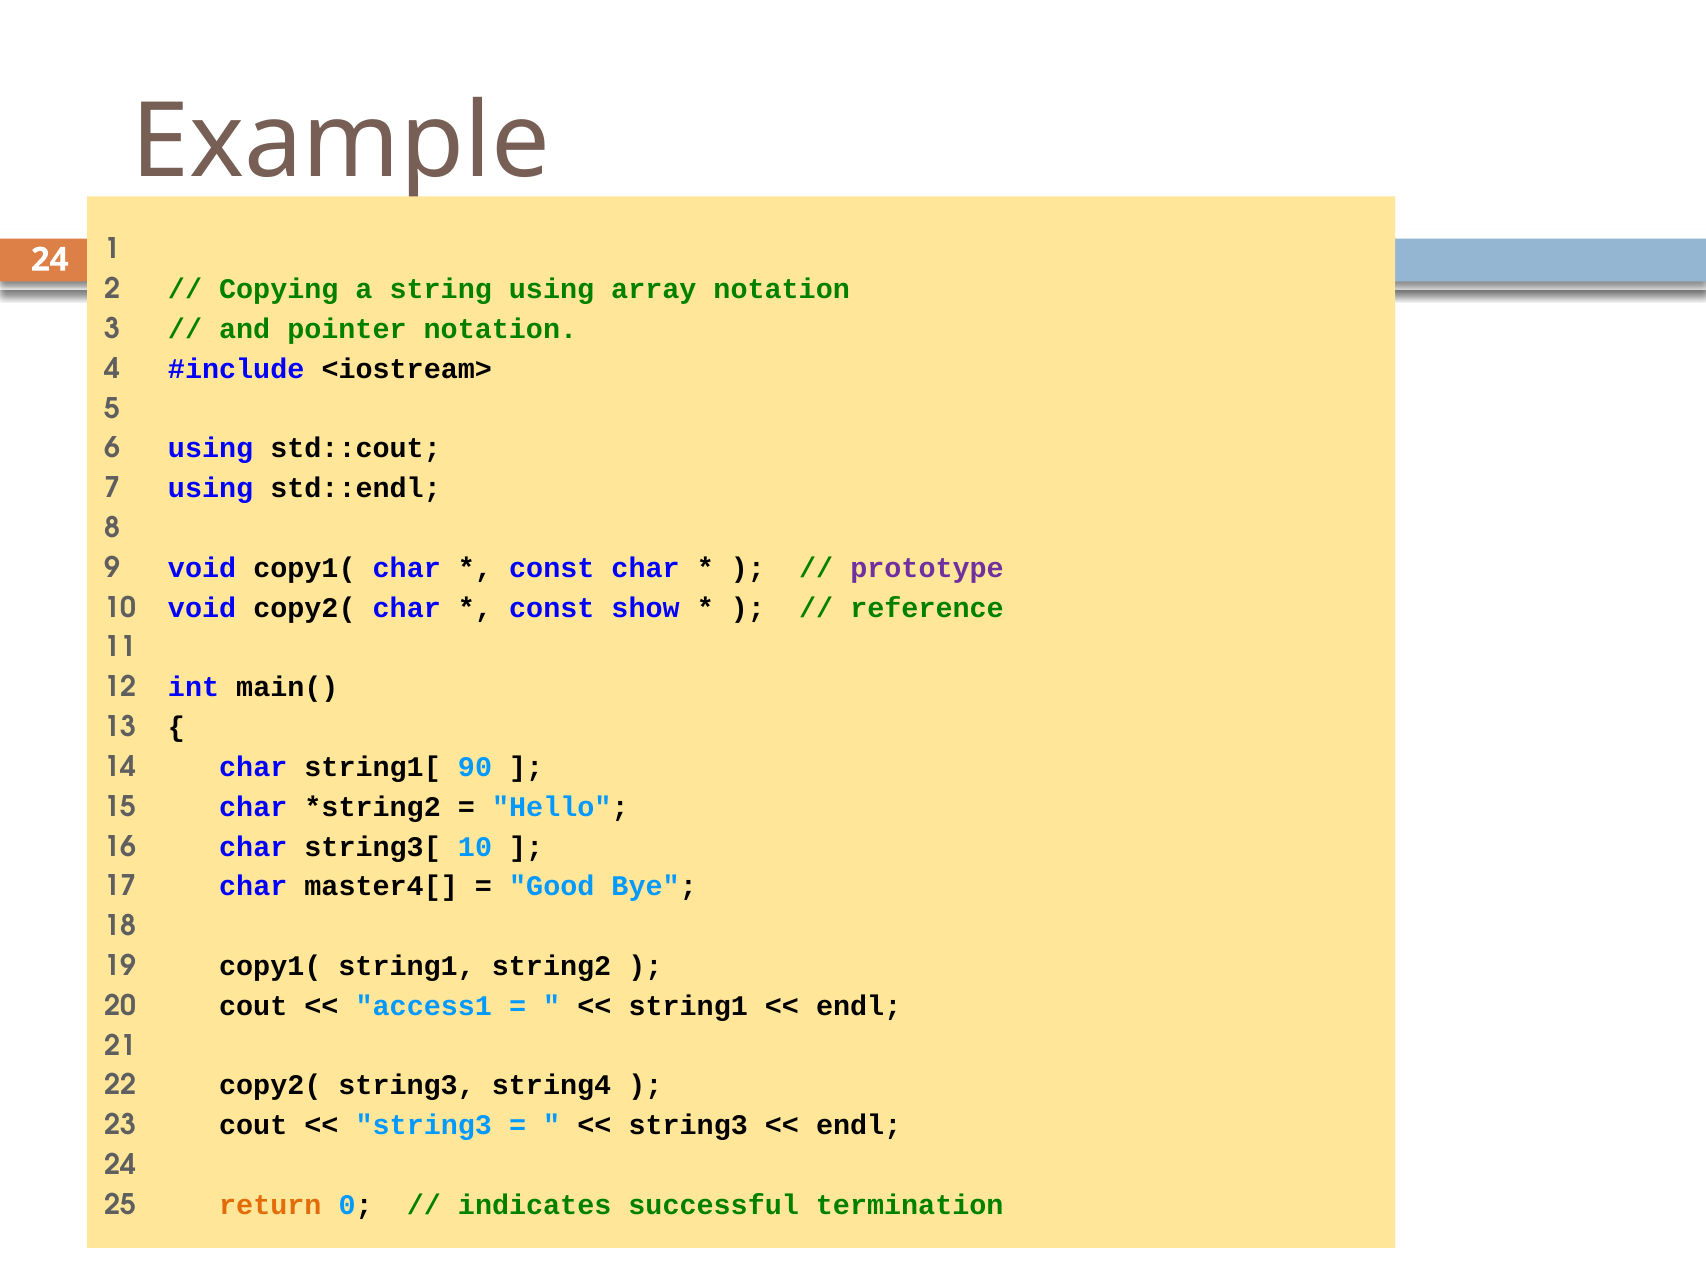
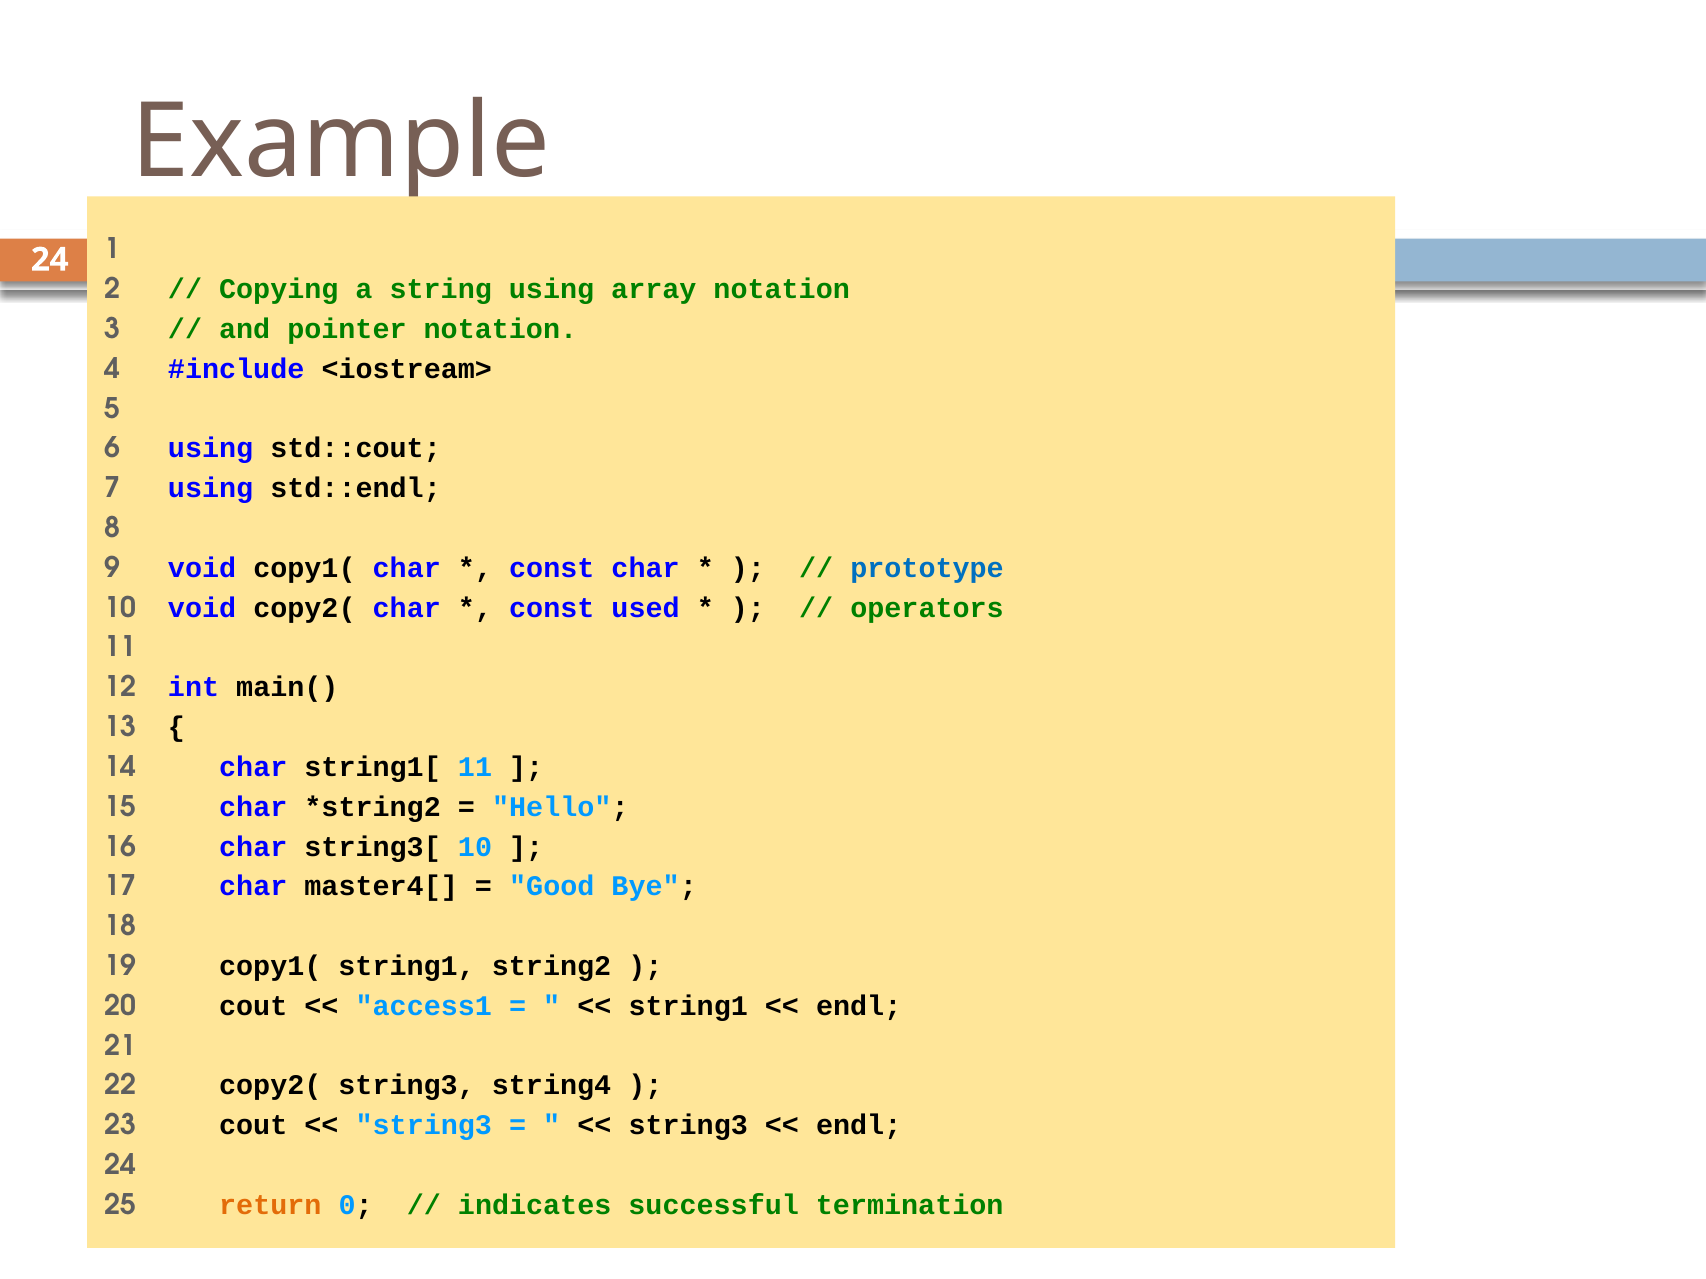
prototype colour: purple -> blue (927, 568)
show: show -> used (646, 608)
reference: reference -> operators (927, 608)
string1[ 90: 90 -> 11 (475, 767)
